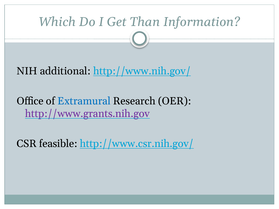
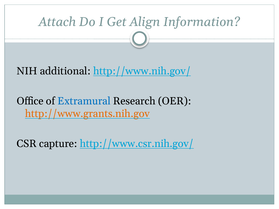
Which: Which -> Attach (57, 22)
Than: Than -> Align (145, 22)
http://www.grants.nih.gov colour: purple -> orange (87, 114)
feasible: feasible -> capture (58, 144)
